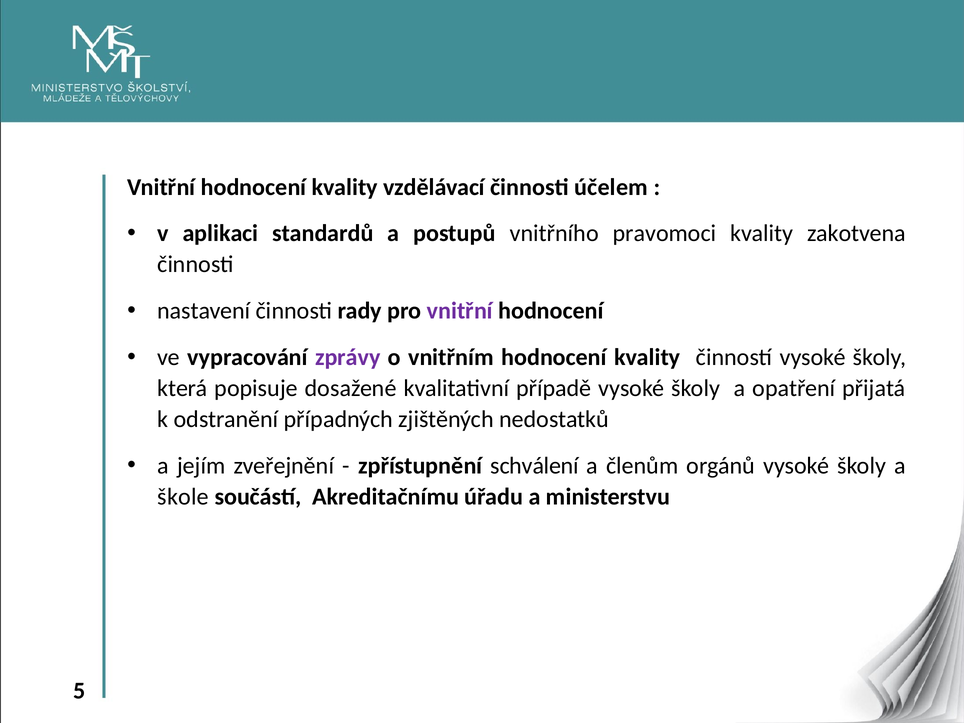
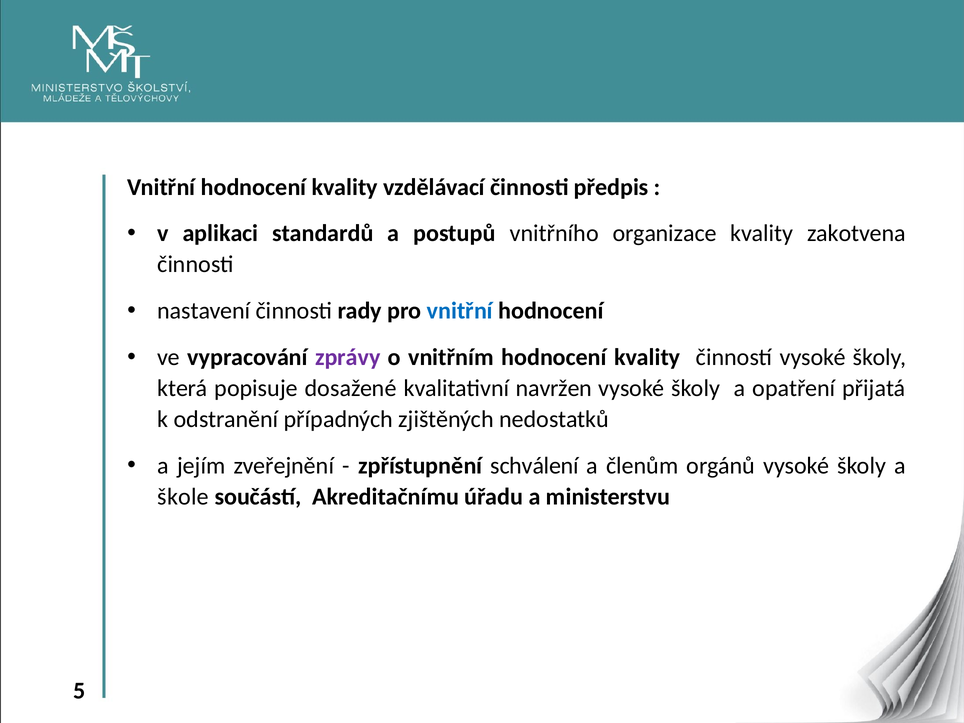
účelem: účelem -> předpis (611, 187)
pravomoci: pravomoci -> organizace (665, 234)
vnitřní colour: purple -> blue (460, 311)
případě: případě -> navržen (554, 388)
